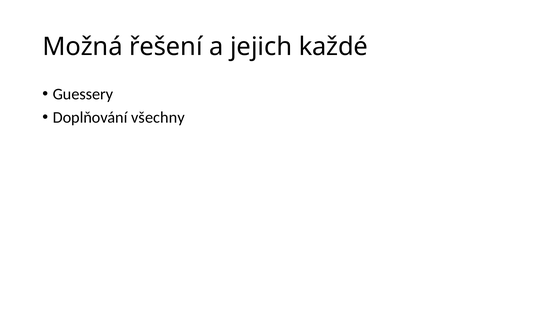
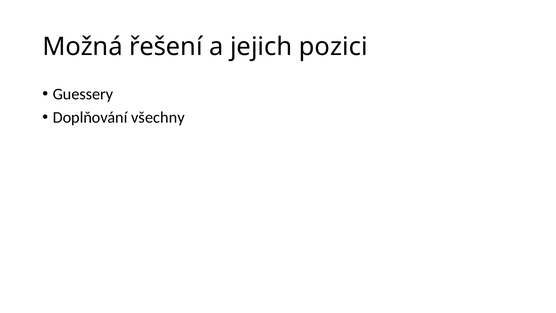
každé: každé -> pozici (333, 47)
